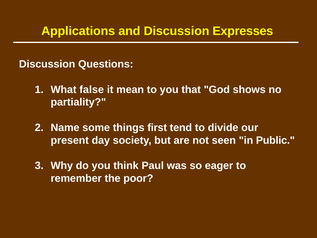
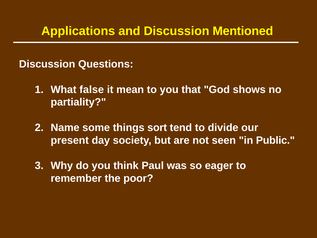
Expresses: Expresses -> Mentioned (243, 31)
first: first -> sort (157, 128)
